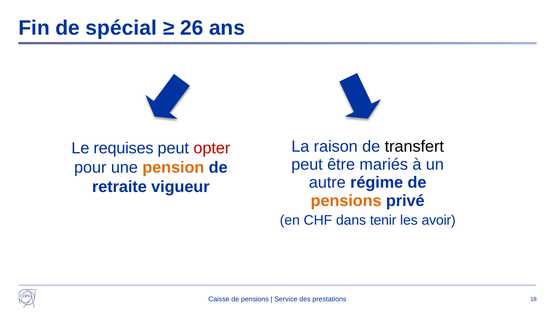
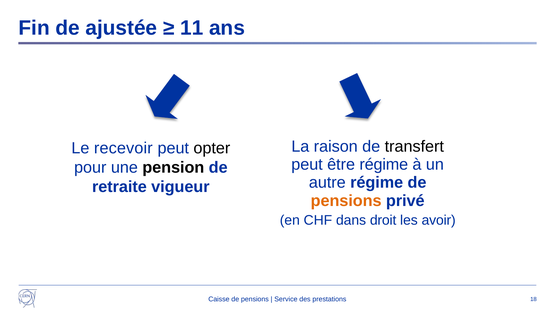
spécial: spécial -> ajustée (121, 28)
26: 26 -> 11 (192, 28)
requises: requises -> recevoir (123, 148)
opter colour: red -> black (212, 148)
être mariés: mariés -> régime (384, 165)
pension colour: orange -> black (173, 168)
tenir: tenir -> droit (383, 220)
